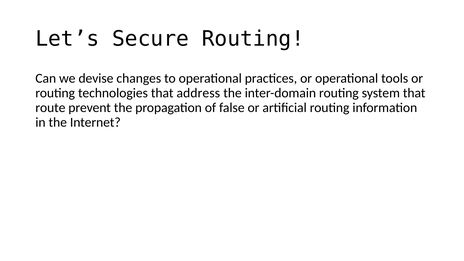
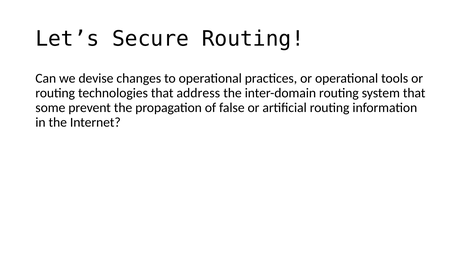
route: route -> some (50, 108)
